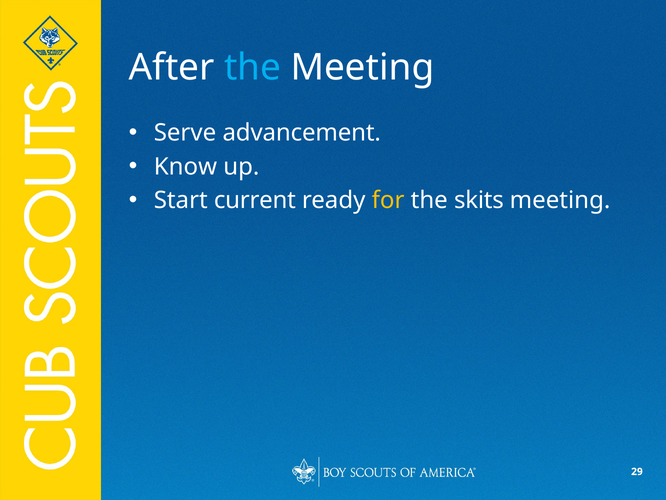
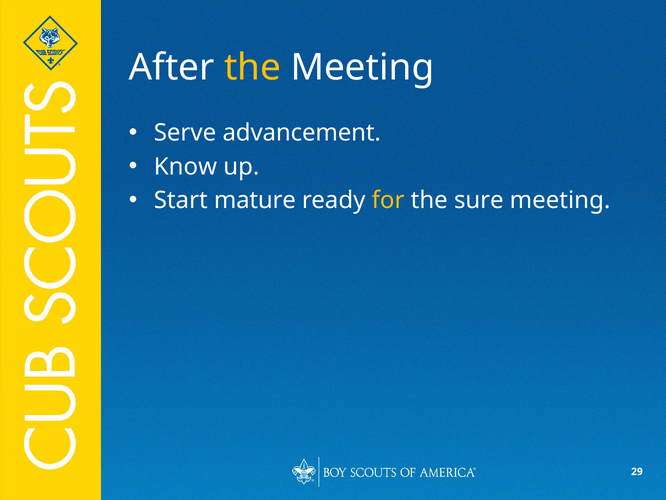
the colour: light blue -> yellow (253, 67)
current: current -> mature (255, 200)
skits: skits -> sure (479, 200)
